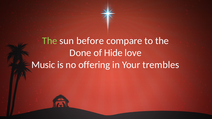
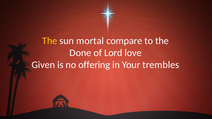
The colour: light green -> yellow (50, 41)
before: before -> mortal (90, 41)
Hide: Hide -> Lord (113, 53)
Music: Music -> Given (43, 65)
